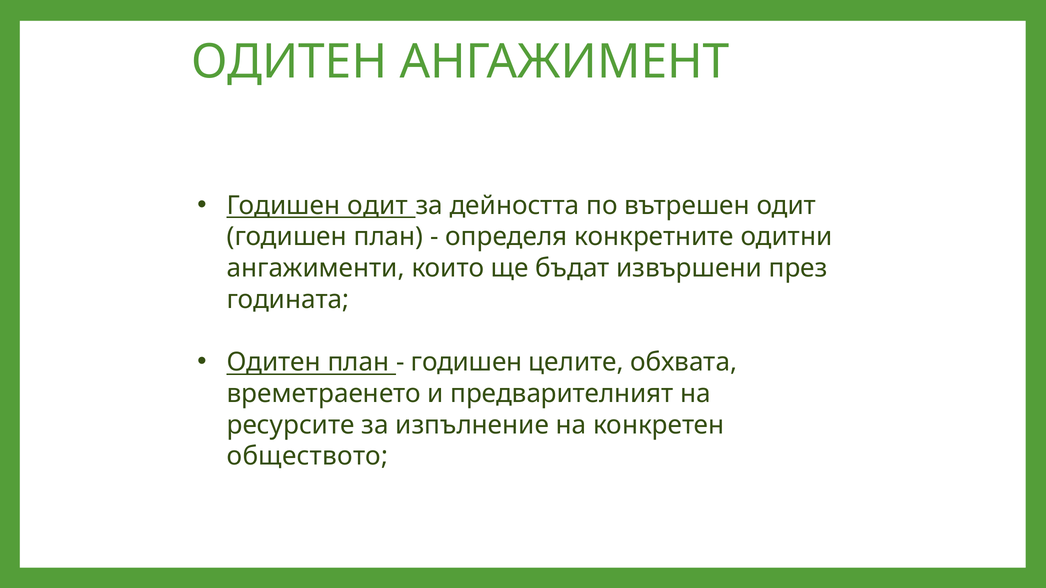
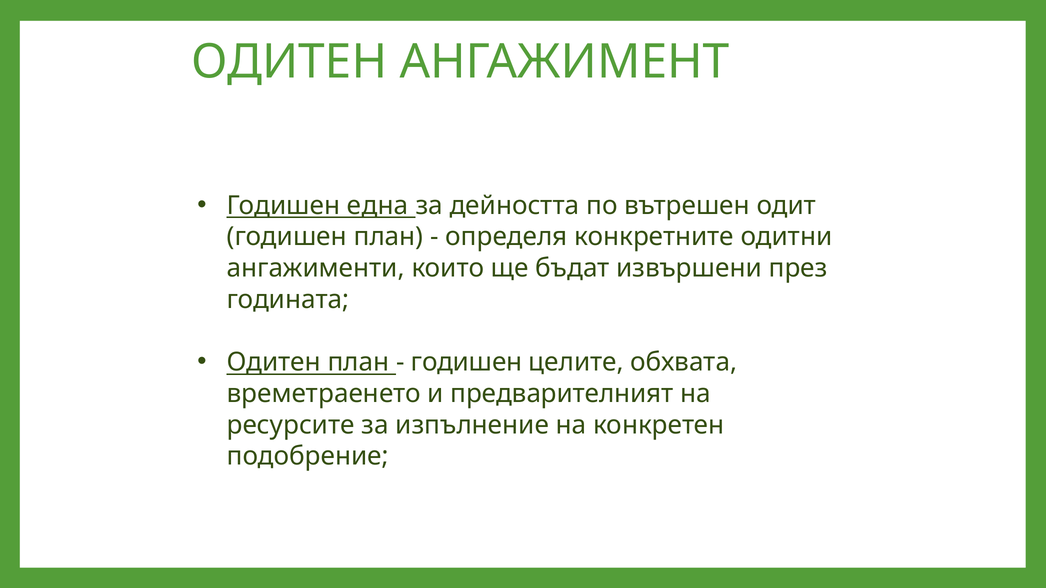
Годишен одит: одит -> една (378, 206)
обществото: обществото -> подобрение (308, 457)
